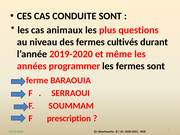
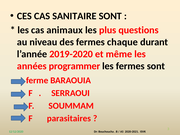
CONDUITE: CONDUITE -> SANITAIRE (74, 16)
cultivés: cultivés -> chaque (122, 42)
prescription: prescription -> parasitaires (69, 118)
